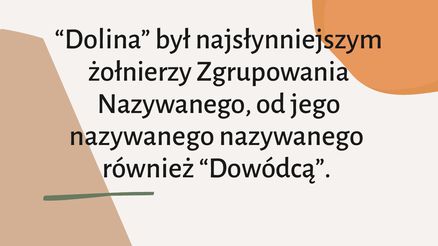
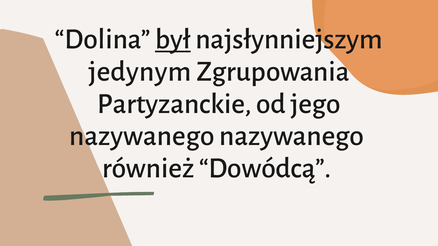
był underline: none -> present (173, 39)
żołnierzy: żołnierzy -> jedynym (140, 71)
Nazywanego: Nazywanego -> Partyzanckie (174, 104)
